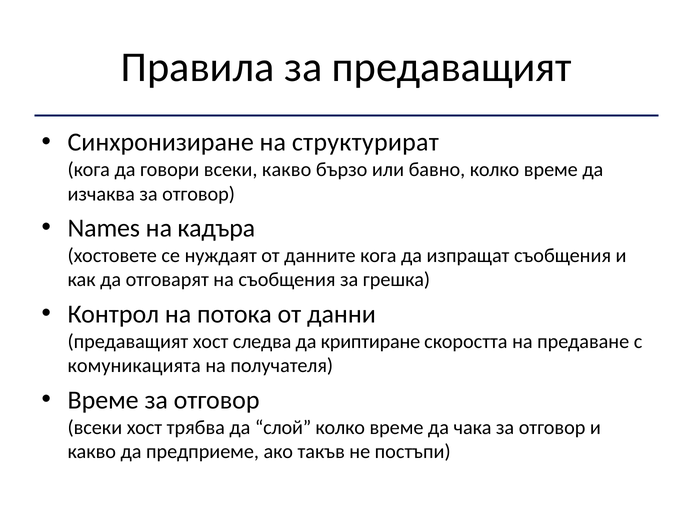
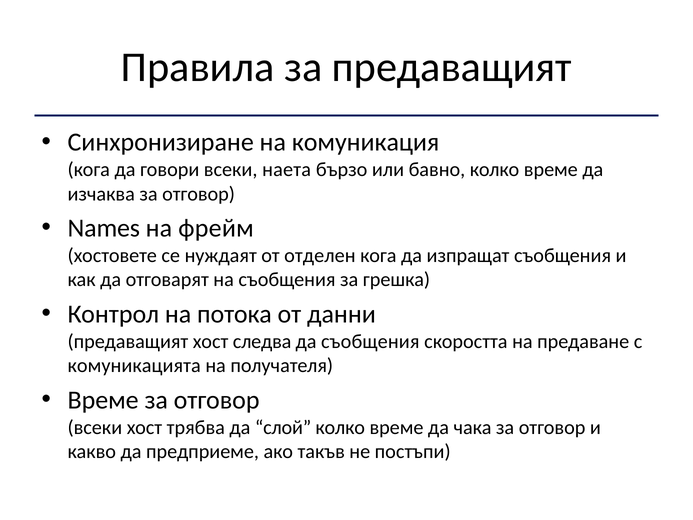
структурират: структурират -> комуникация (366, 142)
всеки какво: какво -> наета (287, 169)
кадъра: кадъра -> фрейм (216, 228)
данните: данните -> отделен (320, 255)
да криптиране: криптиране -> съобщения (370, 341)
